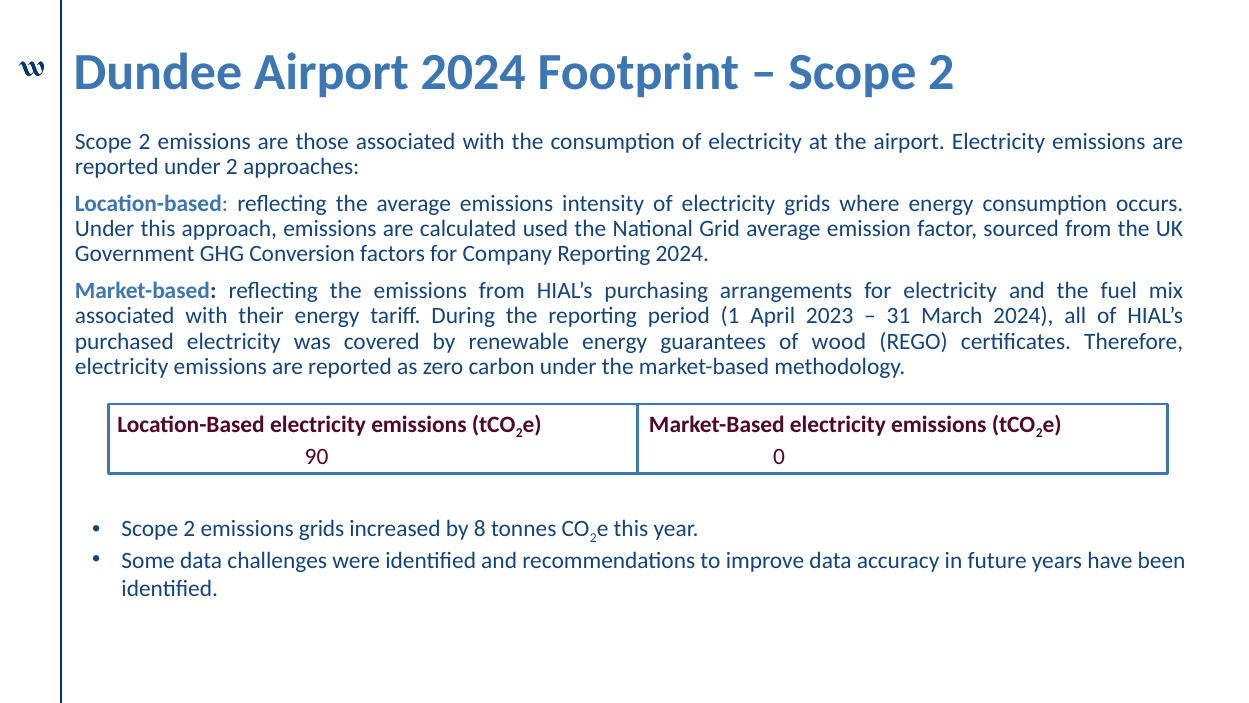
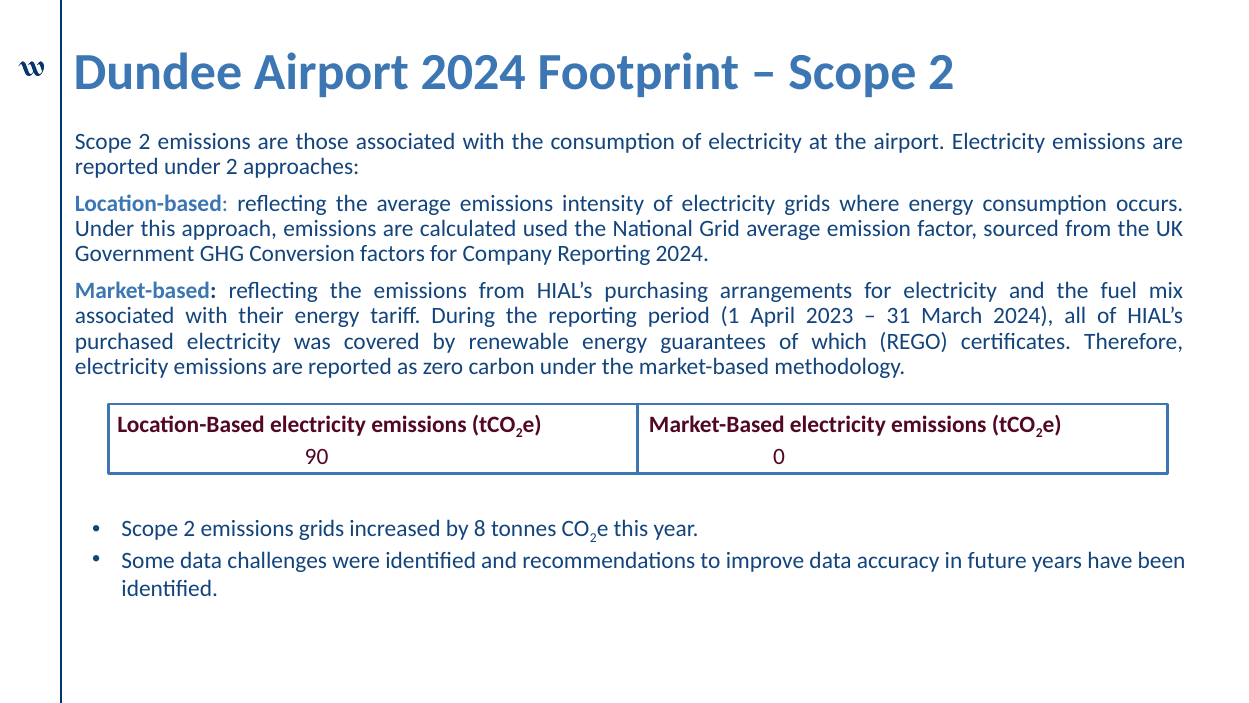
wood: wood -> which (839, 341)
